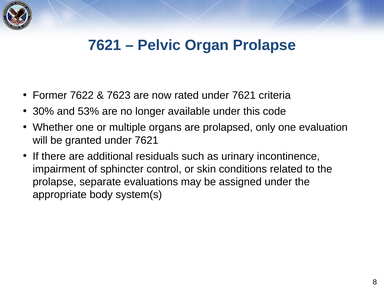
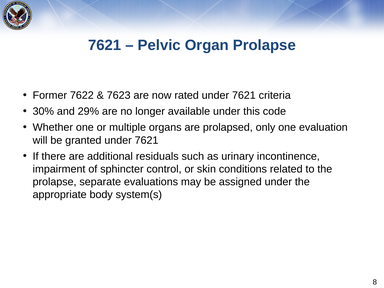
53%: 53% -> 29% (88, 111)
